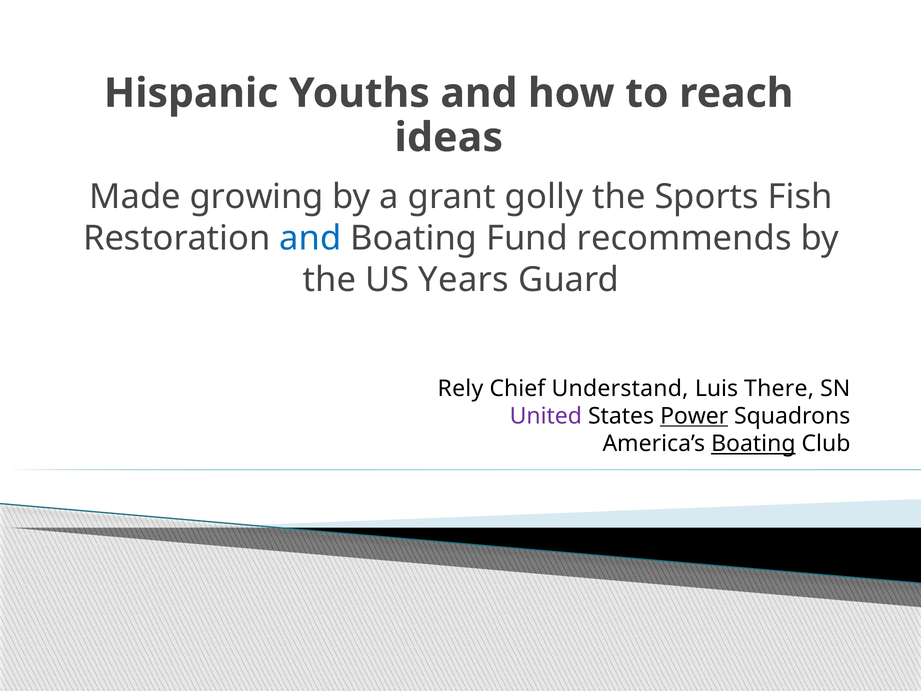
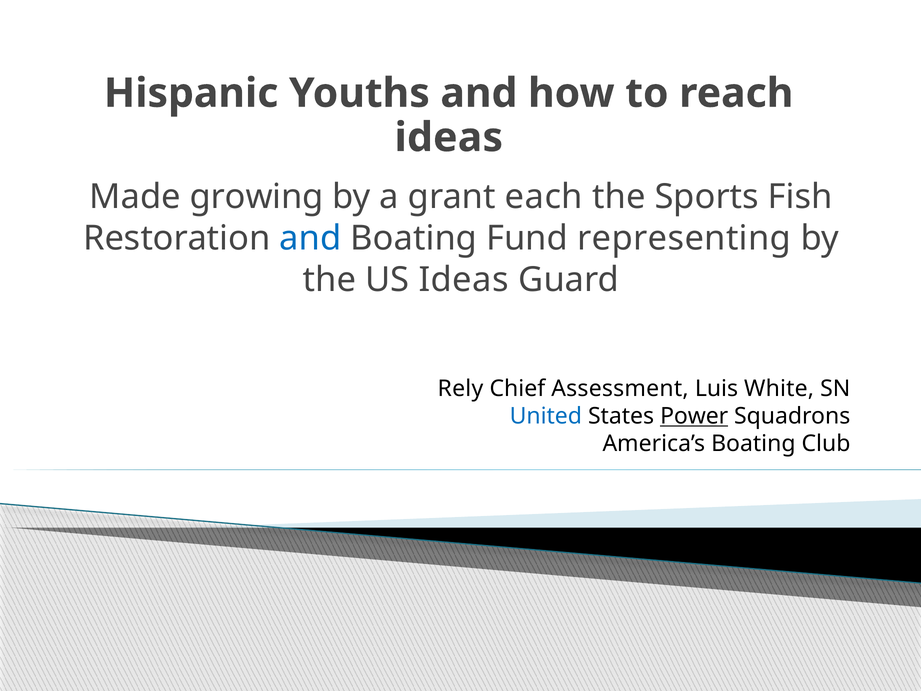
golly: golly -> each (544, 197)
recommends: recommends -> representing (684, 238)
US Years: Years -> Ideas (464, 280)
Understand: Understand -> Assessment (620, 388)
There: There -> White (779, 388)
United colour: purple -> blue (546, 416)
Boating underline: present -> none (753, 444)
